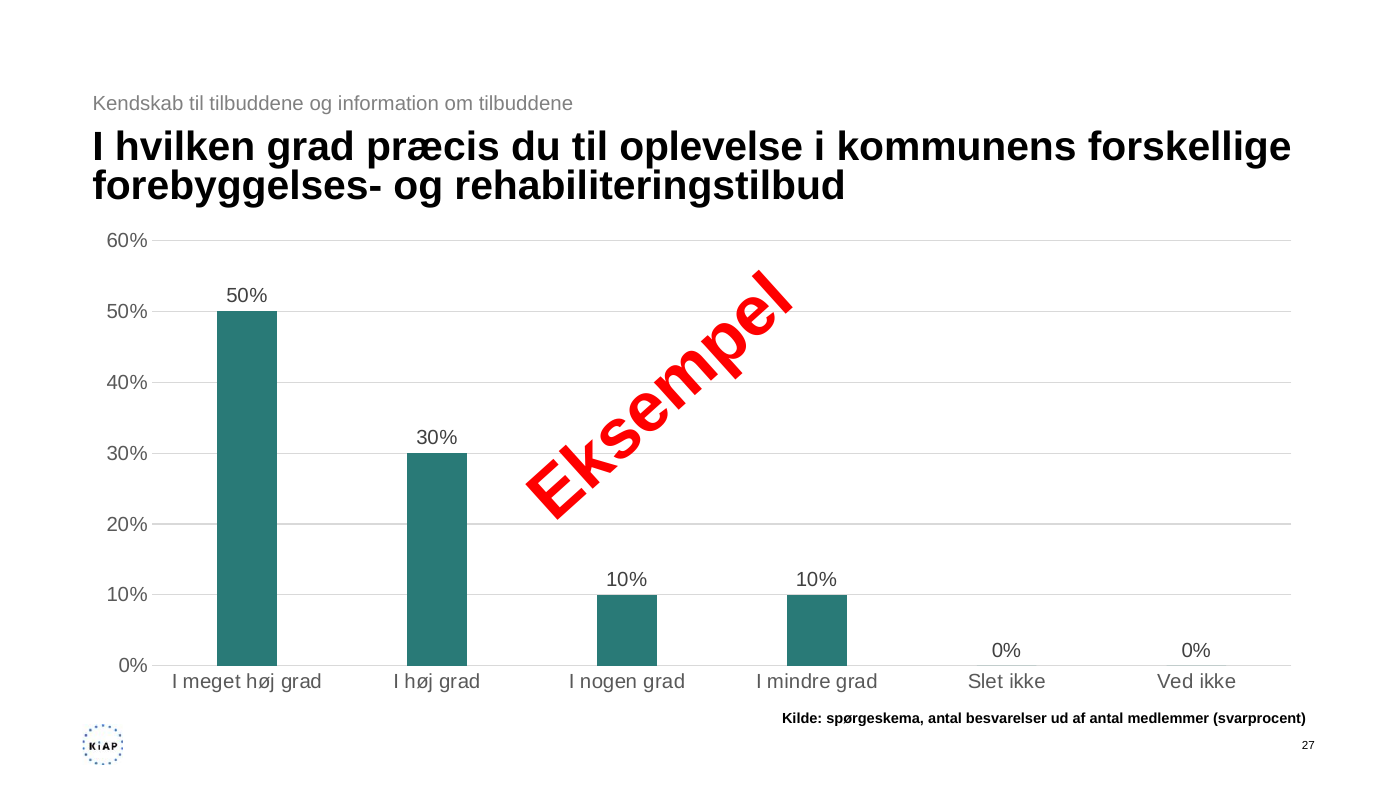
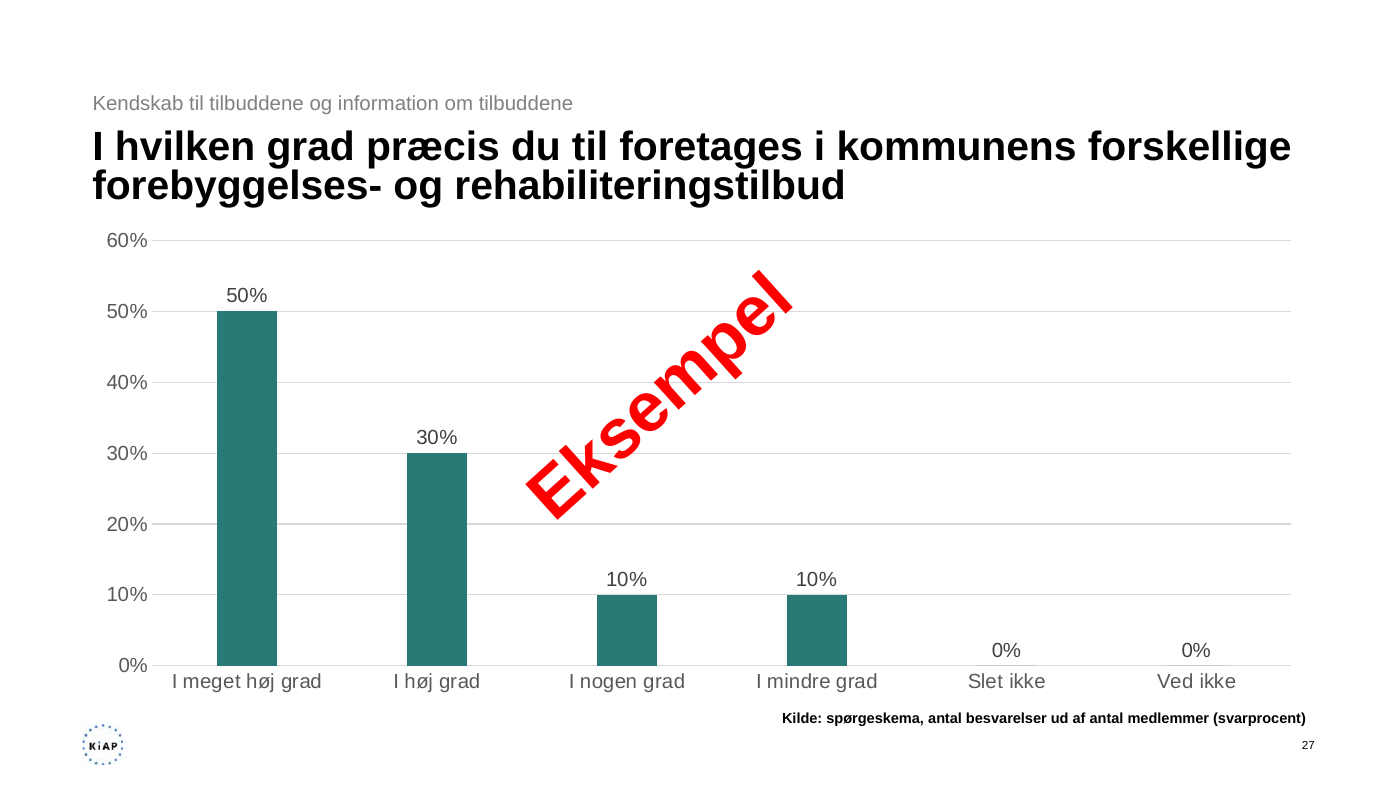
oplevelse: oplevelse -> foretages (711, 147)
